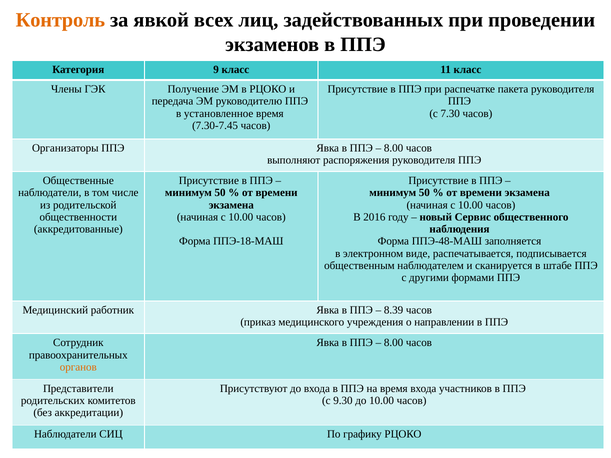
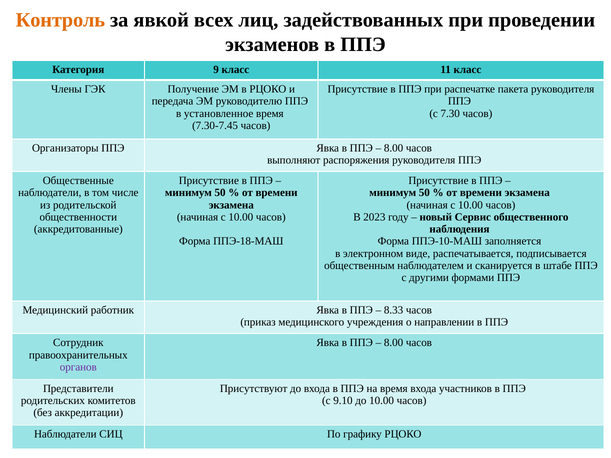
2016: 2016 -> 2023 (374, 217)
ППЭ-48-МАШ: ППЭ-48-МАШ -> ППЭ-10-МАШ (447, 241)
8.39: 8.39 -> 8.33 (394, 310)
органов colour: orange -> purple (78, 367)
9.30: 9.30 -> 9.10 (343, 401)
